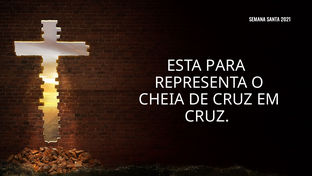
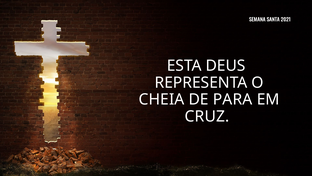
PARA: PARA -> DEUS (226, 66)
DE CRUZ: CRUZ -> PARA (233, 99)
